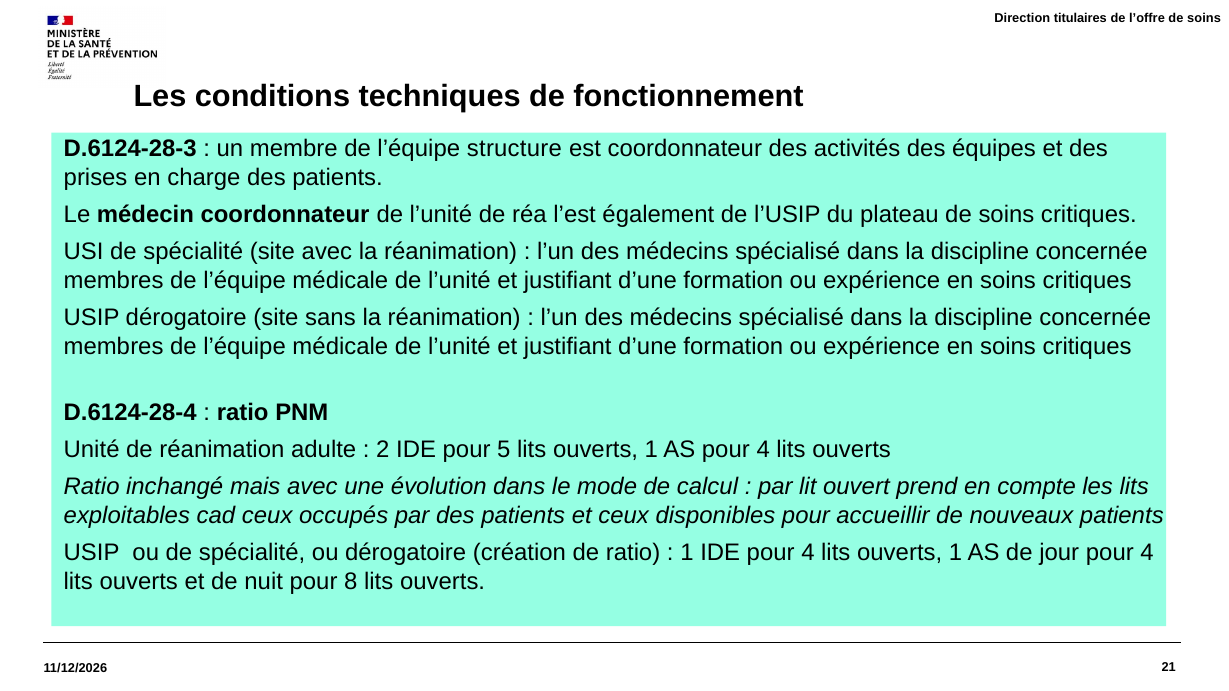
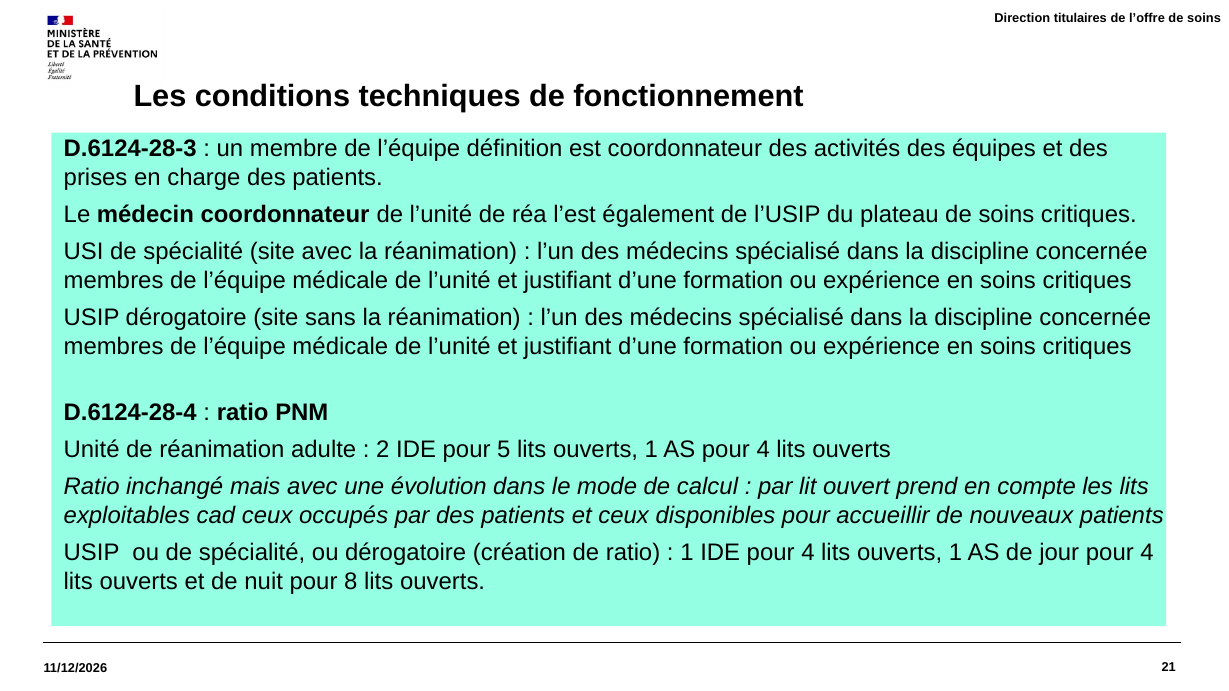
structure: structure -> définition (514, 149)
